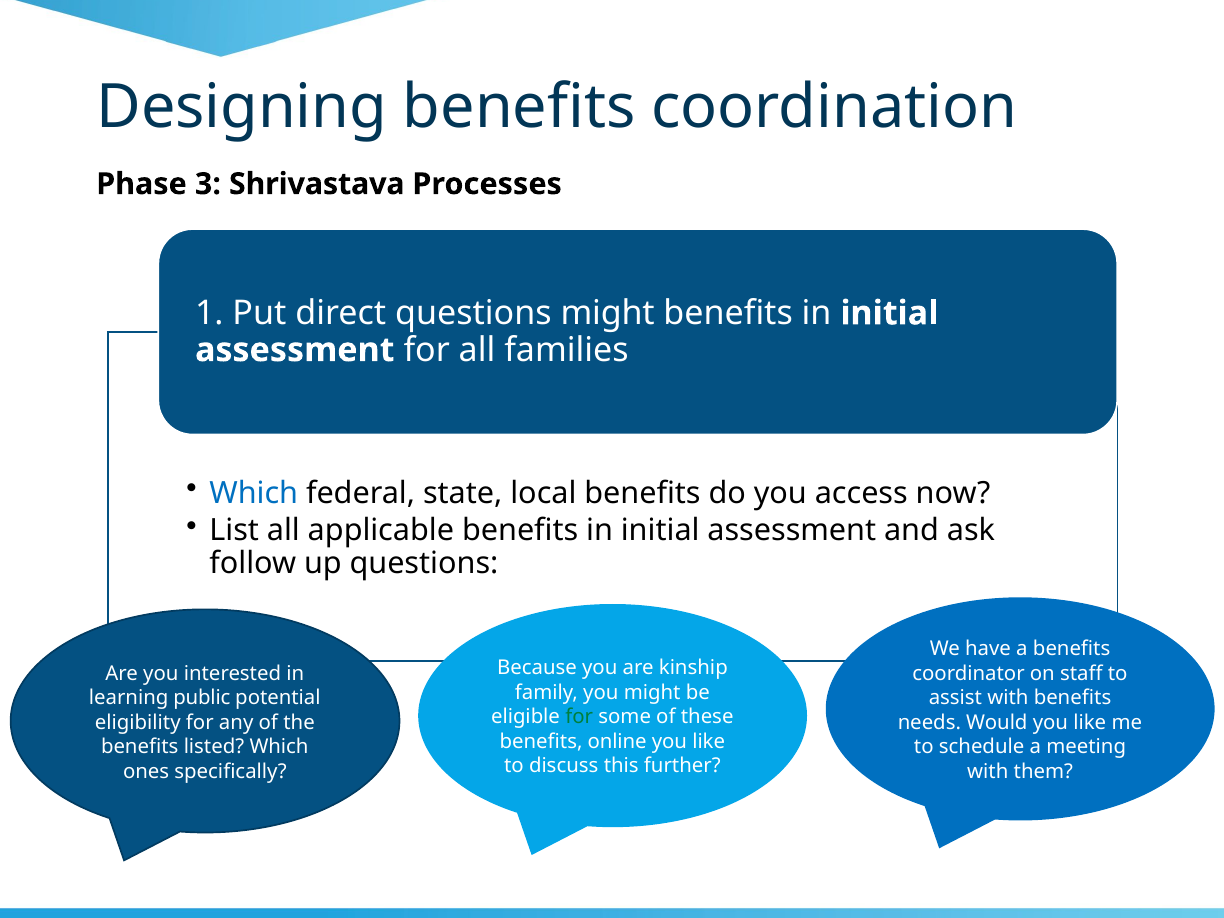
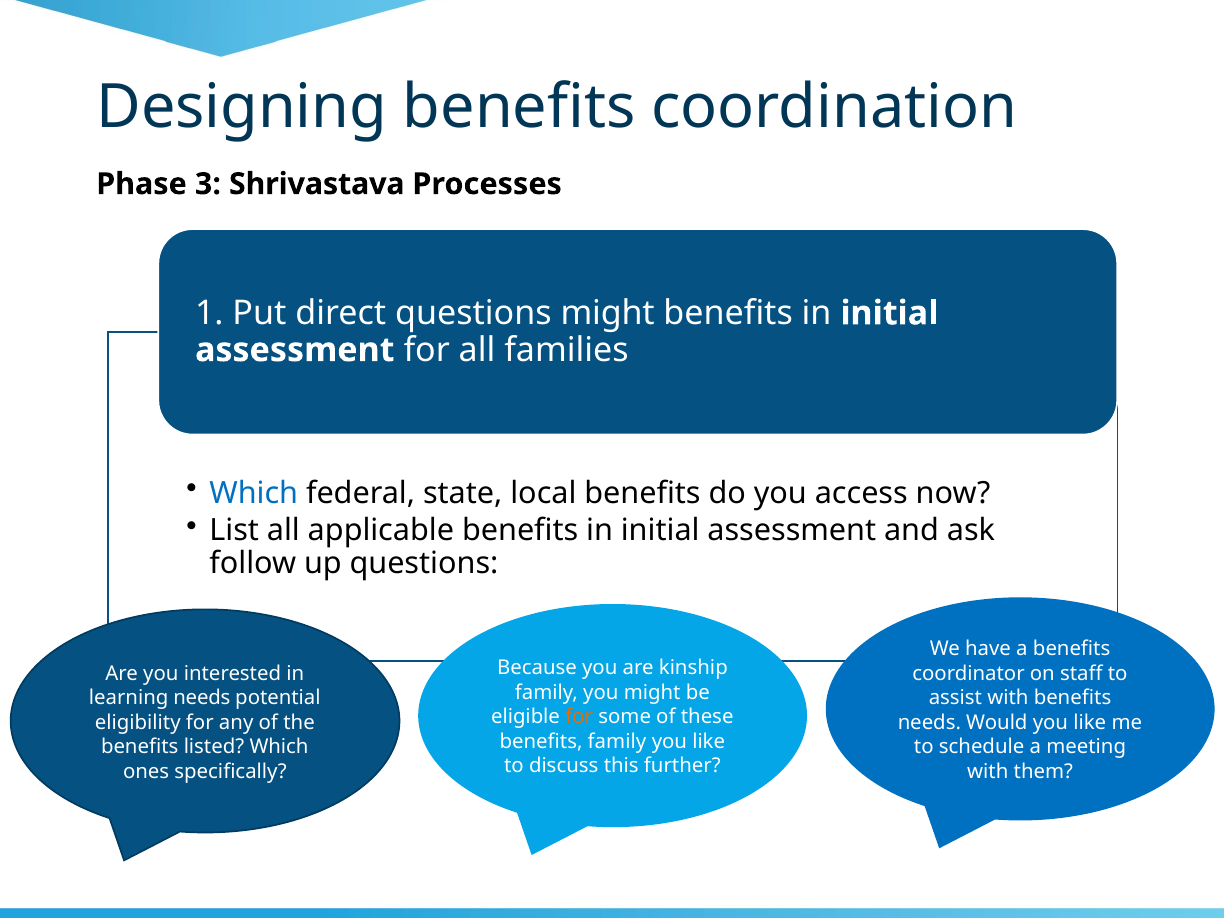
learning public: public -> needs (202, 698)
for colour: green -> orange (579, 717)
benefits online: online -> family (617, 741)
